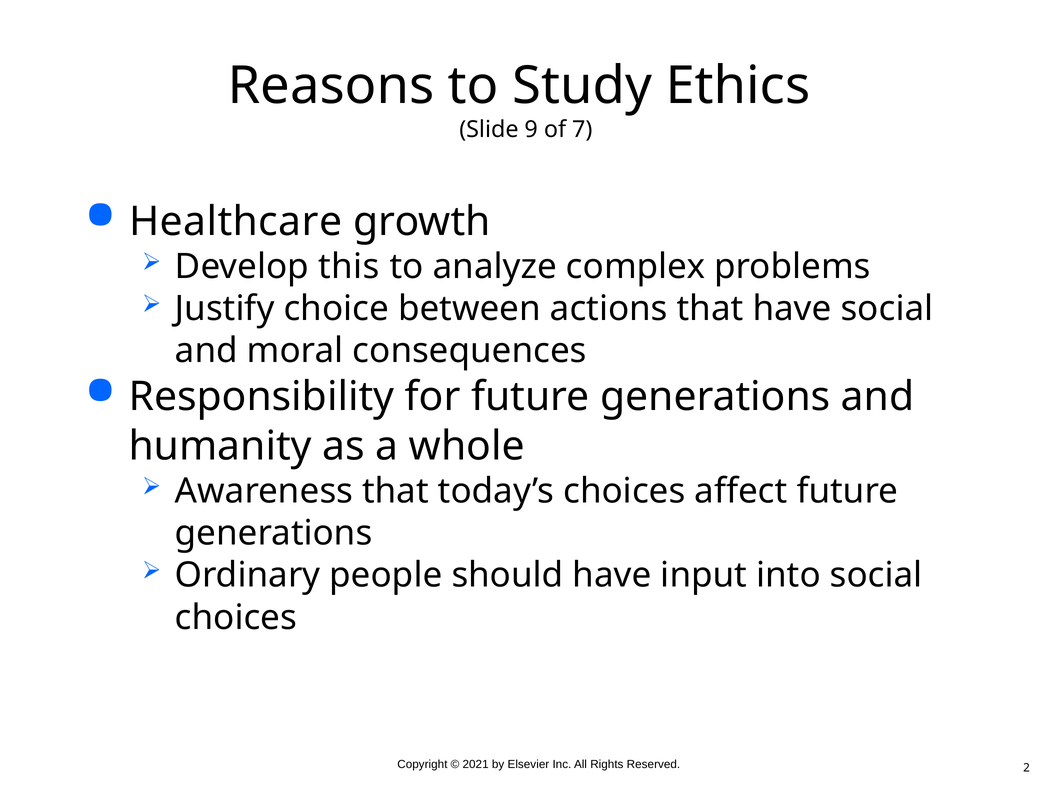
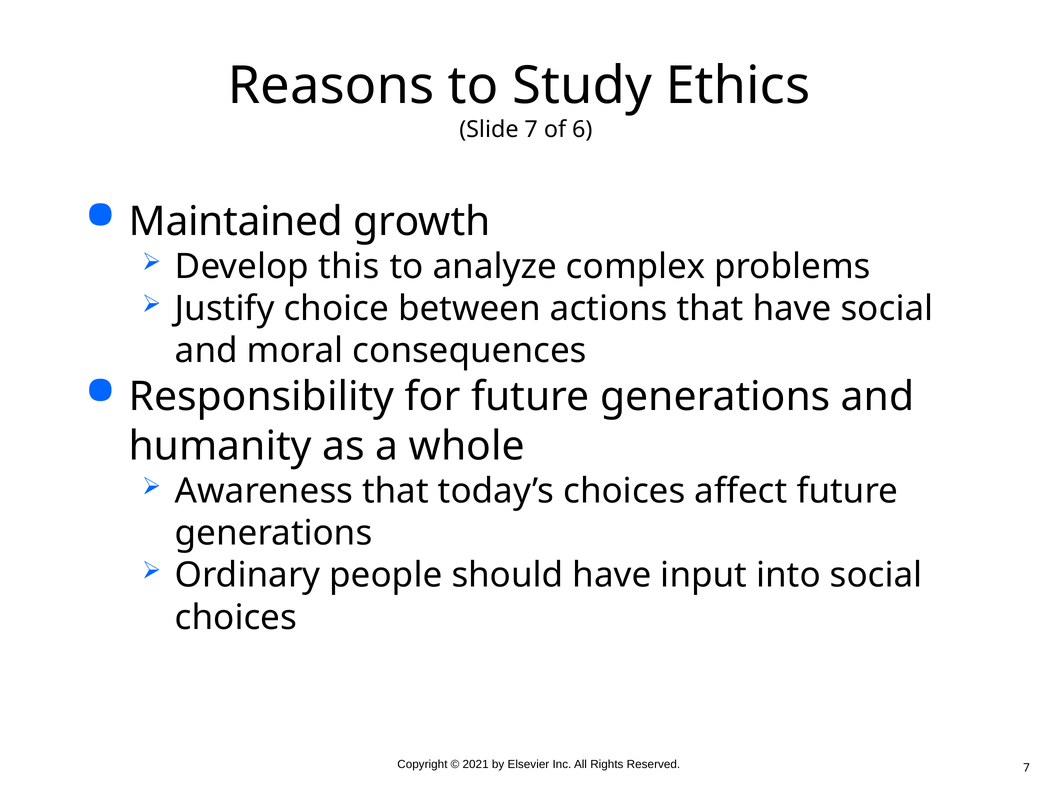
Slide 9: 9 -> 7 (531, 130)
7: 7 -> 6 (582, 130)
Healthcare: Healthcare -> Maintained (236, 222)
2: 2 -> 7 (1026, 768)
